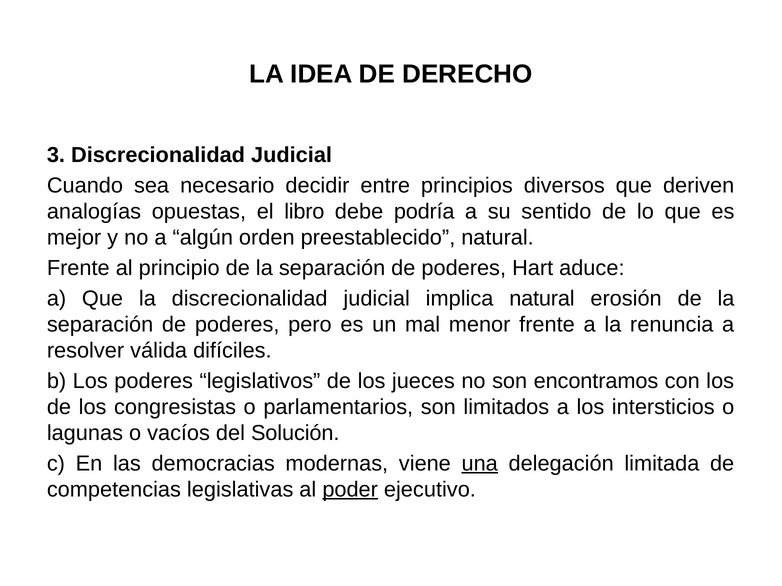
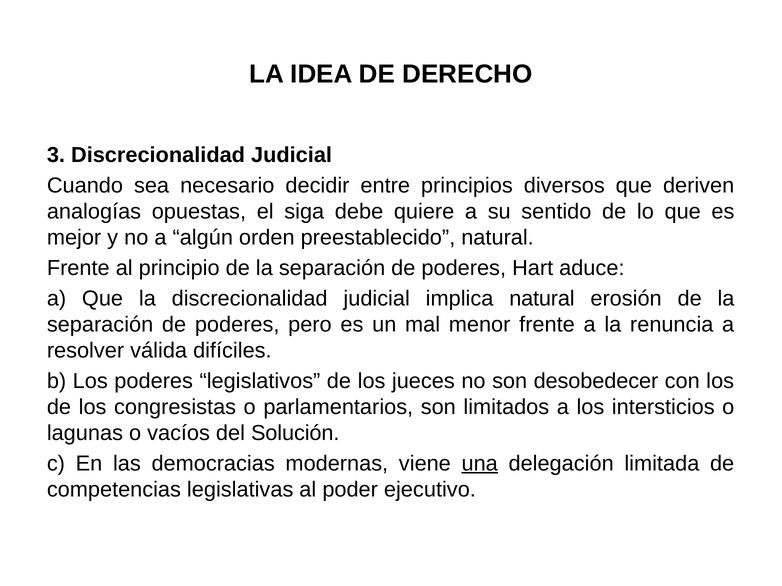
libro: libro -> siga (304, 212)
podría: podría -> quiere (424, 212)
encontramos: encontramos -> desobedecer (596, 381)
poder underline: present -> none (350, 490)
